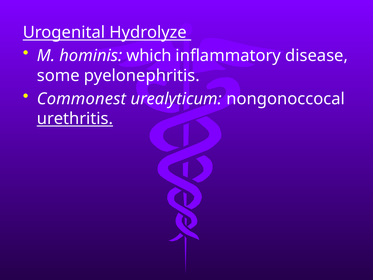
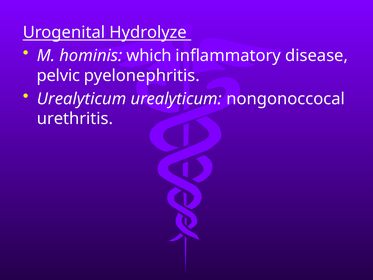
some: some -> pelvic (58, 76)
Commonest: Commonest -> Urealyticum (82, 99)
urethritis underline: present -> none (75, 119)
